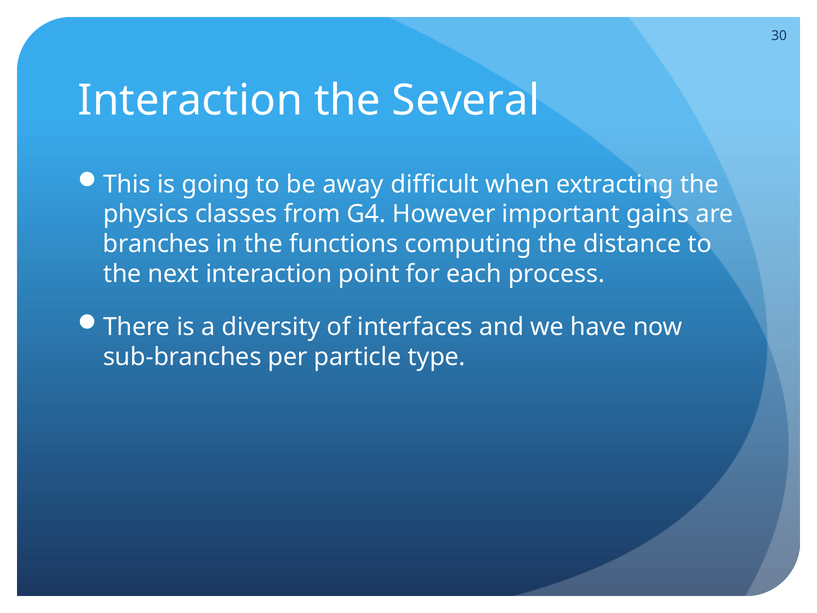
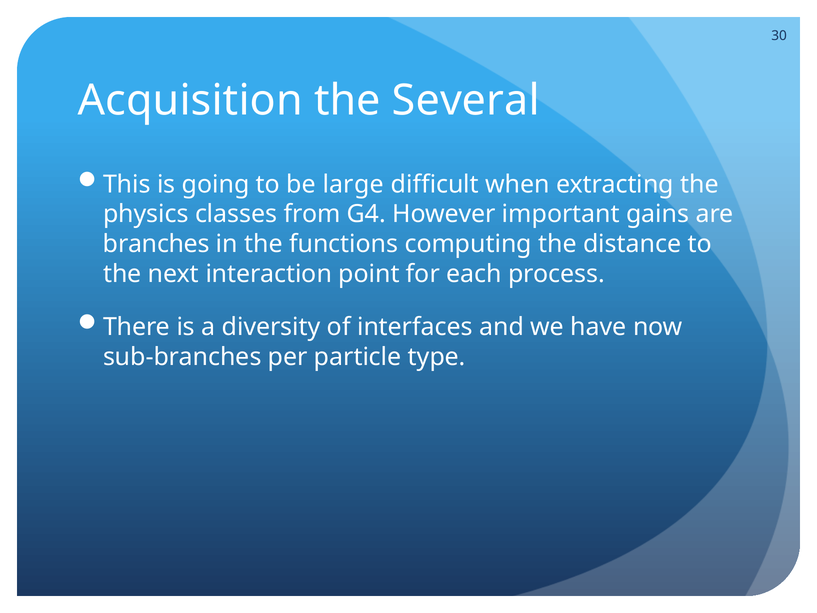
Interaction: Interaction -> Acquisition (190, 100)
away: away -> large (353, 184)
